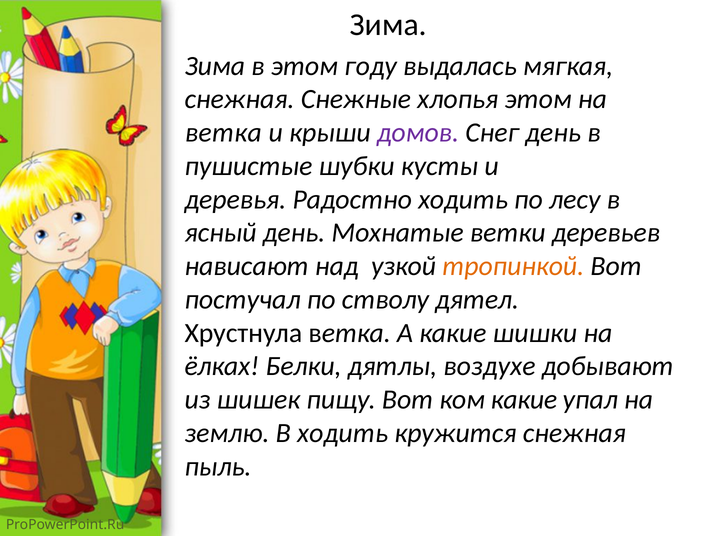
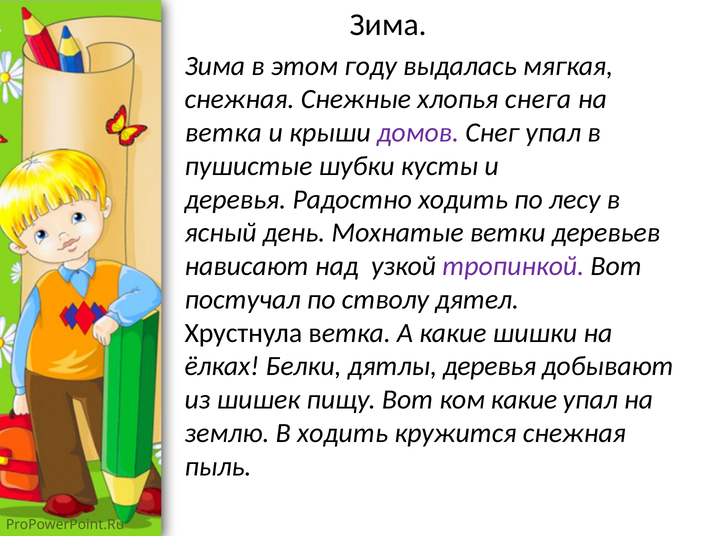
хлопья этом: этом -> снега (538, 99)
Снег день: день -> упал (553, 133)
тропинкой colour: orange -> purple (513, 266)
дятлы воздухе: воздухе -> деревья (490, 366)
